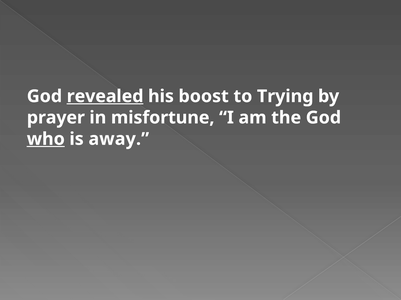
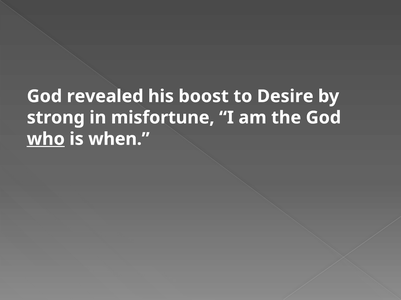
revealed underline: present -> none (105, 96)
Trying: Trying -> Desire (285, 96)
prayer: prayer -> strong (56, 118)
away: away -> when (119, 139)
